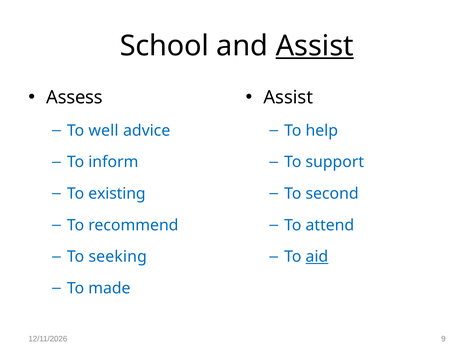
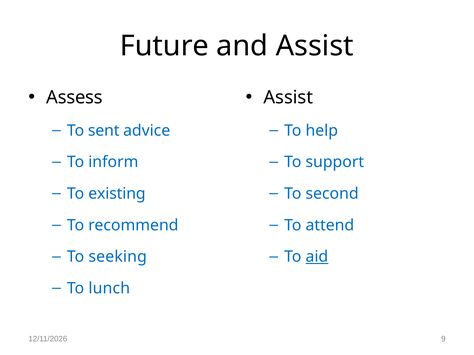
School: School -> Future (164, 46)
Assist underline: present -> none (315, 46)
well: well -> sent (104, 131)
made: made -> lunch (109, 289)
